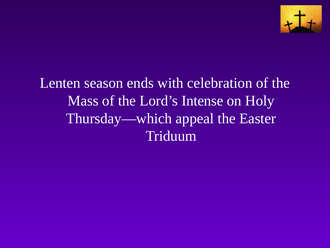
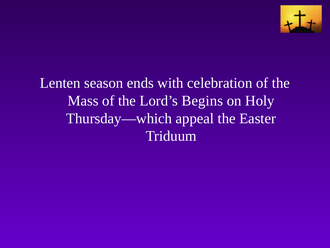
Intense: Intense -> Begins (202, 101)
